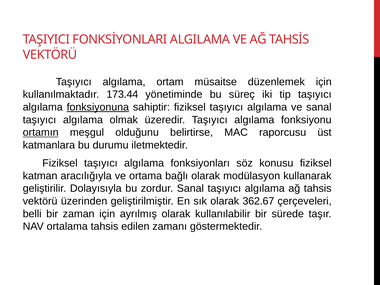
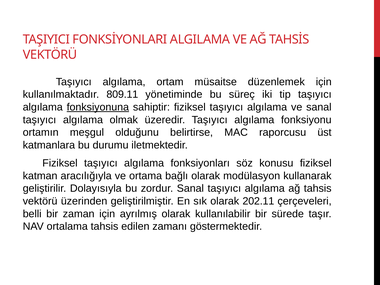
173.44: 173.44 -> 809.11 (122, 94)
ortamın underline: present -> none (41, 132)
362.67: 362.67 -> 202.11 (258, 201)
